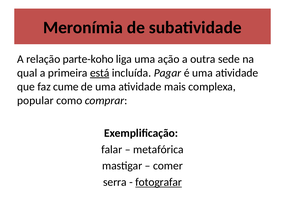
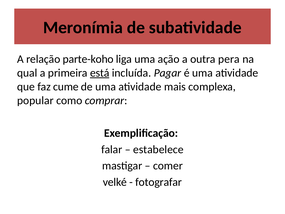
sede: sede -> pera (229, 59)
metafórica: metafórica -> estabelece (158, 149)
serra: serra -> velké (115, 182)
fotografar underline: present -> none (159, 182)
